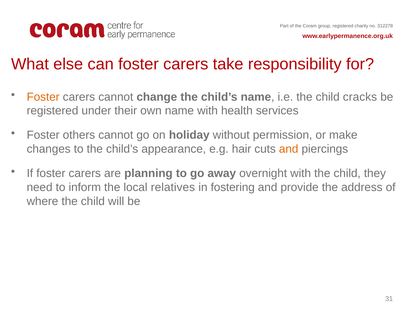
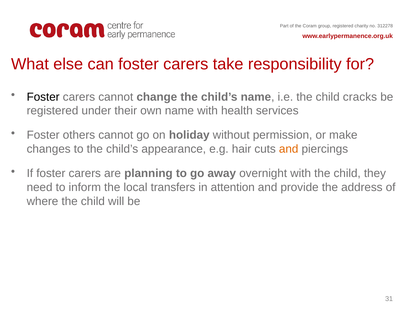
Foster colour: orange -> black (43, 97)
relatives: relatives -> transfers (173, 188)
fostering: fostering -> attention (233, 188)
